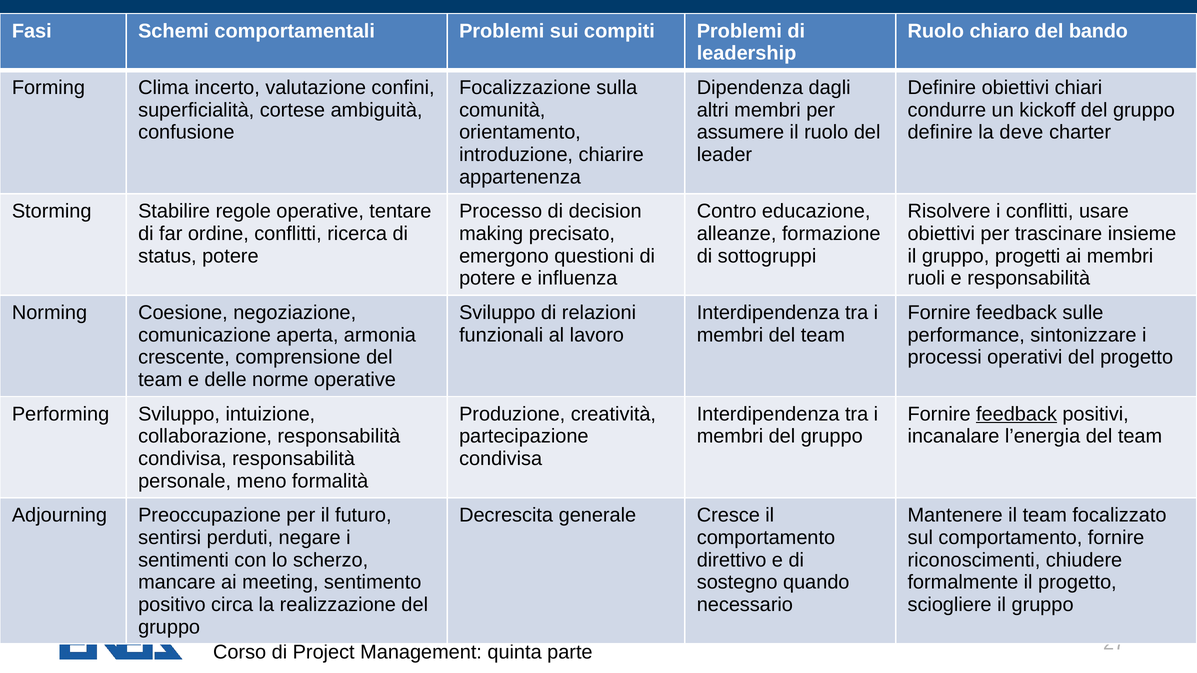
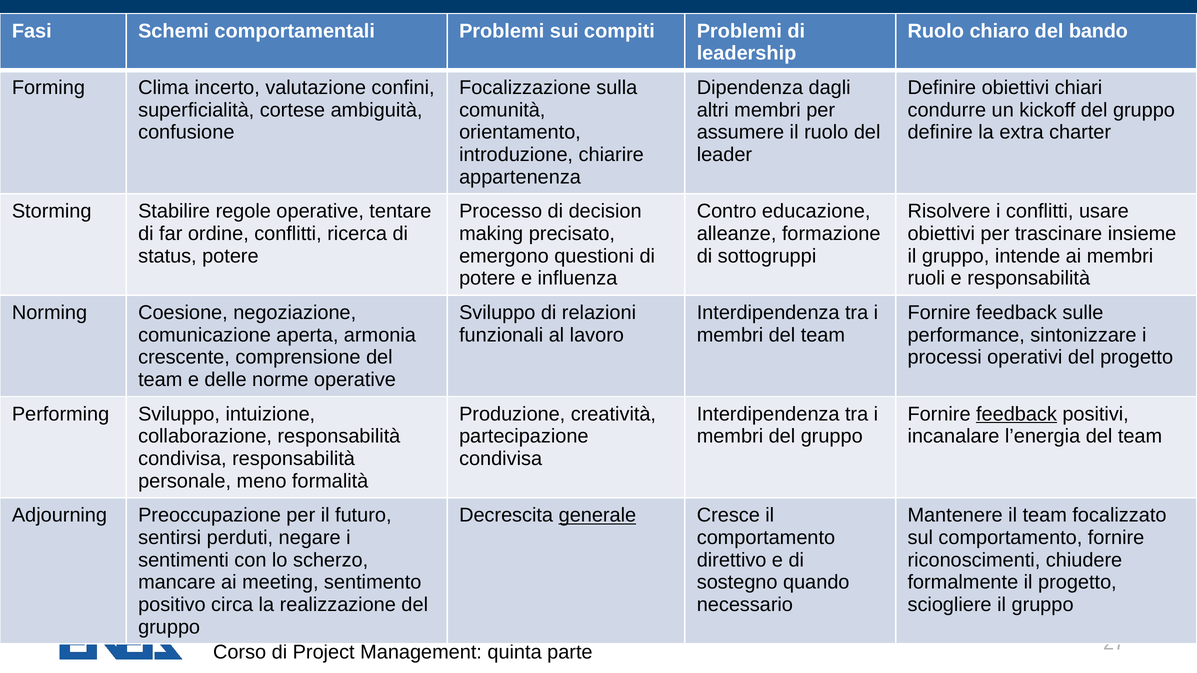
deve: deve -> extra (1022, 132)
progetti: progetti -> intende (1028, 256)
generale underline: none -> present (597, 516)
